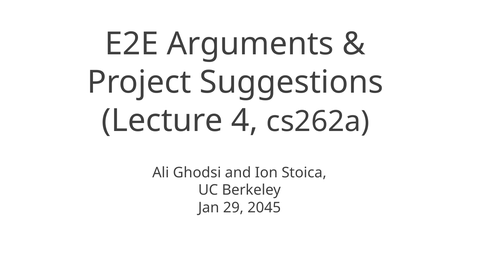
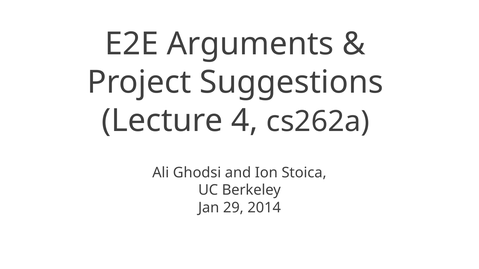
2045: 2045 -> 2014 (264, 208)
